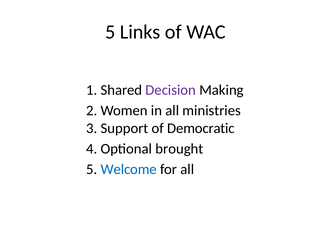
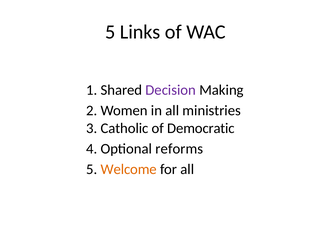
Support: Support -> Catholic (124, 128)
brought: brought -> reforms (179, 149)
Welcome colour: blue -> orange (129, 170)
